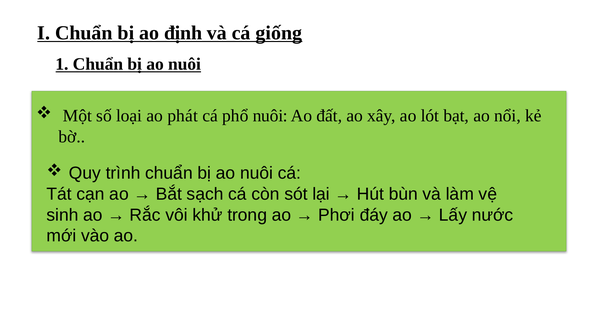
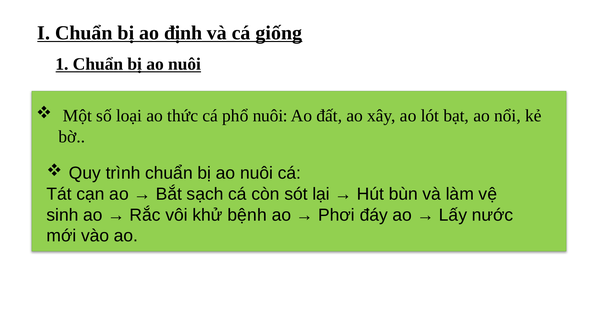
phát: phát -> thức (183, 116)
trong: trong -> bệnh (247, 215)
